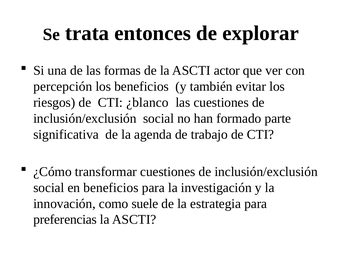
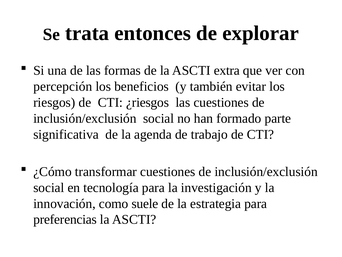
actor: actor -> extra (227, 70)
¿blanco: ¿blanco -> ¿riesgos (148, 102)
en beneficios: beneficios -> tecnología (111, 187)
